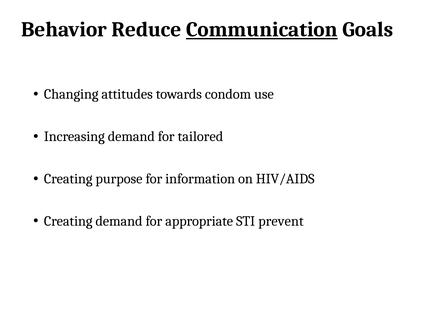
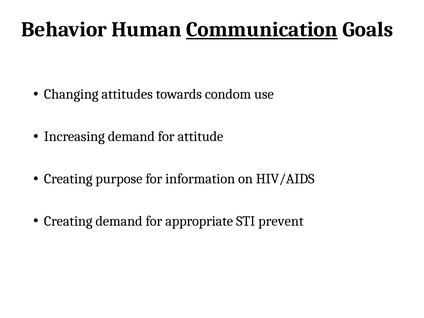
Reduce: Reduce -> Human (147, 30)
tailored: tailored -> attitude (200, 137)
